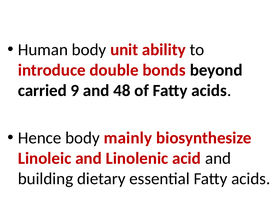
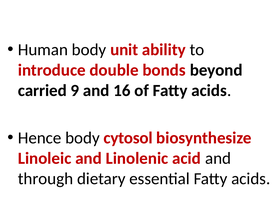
48: 48 -> 16 (122, 91)
mainly: mainly -> cytosol (128, 138)
building: building -> through (46, 179)
